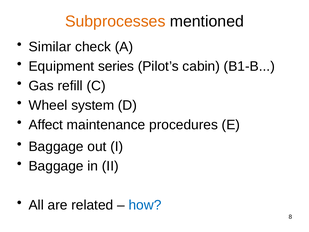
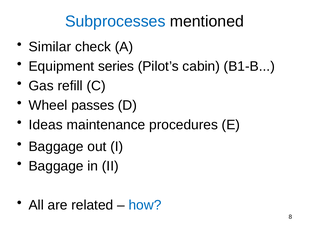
Subprocesses colour: orange -> blue (115, 21)
system: system -> passes (93, 105)
Affect: Affect -> Ideas (46, 125)
